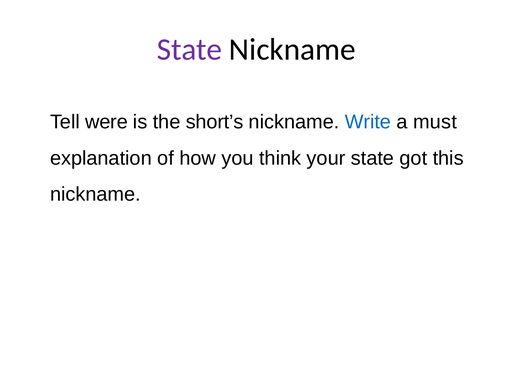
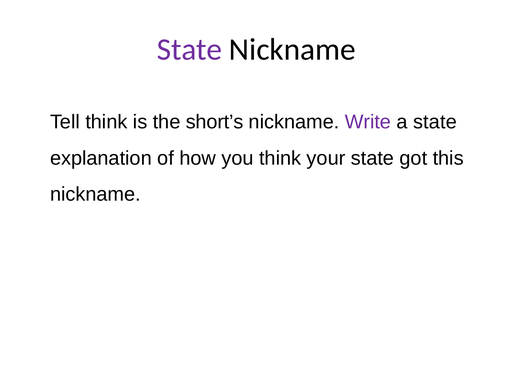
Tell were: were -> think (106, 122)
Write colour: blue -> purple (368, 122)
a must: must -> state (435, 122)
